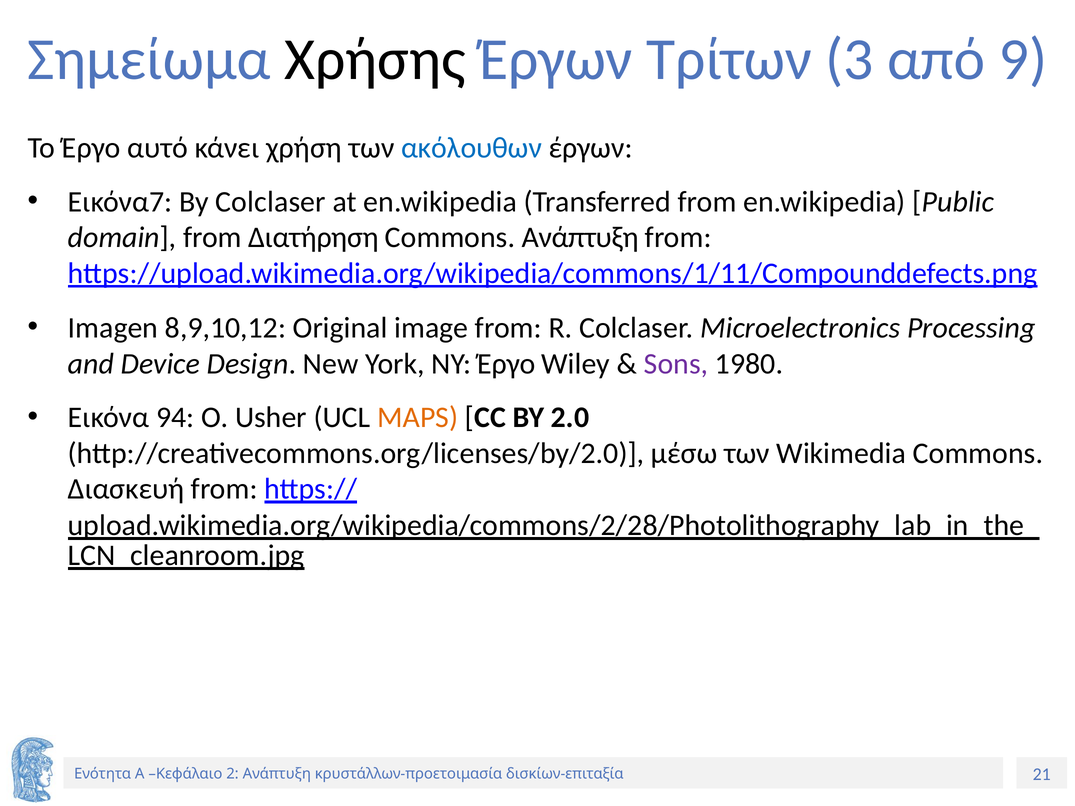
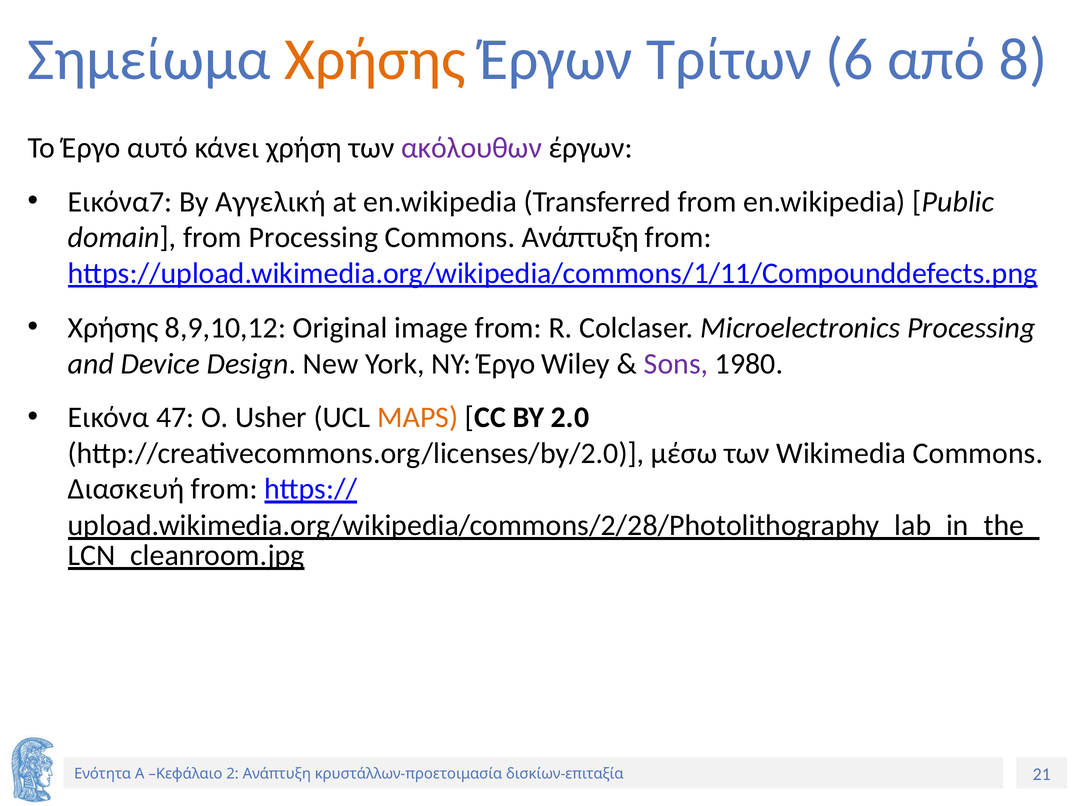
Χρήσης colour: black -> orange (375, 60)
3: 3 -> 6 (850, 60)
9: 9 -> 8 (1023, 60)
ακόλουθων colour: blue -> purple (472, 148)
By Colclaser: Colclaser -> Αγγελική (271, 202)
from Διατήρηση: Διατήρηση -> Processing (313, 238)
Imagen: Imagen -> Χρήσης (113, 328)
94: 94 -> 47 (175, 418)
